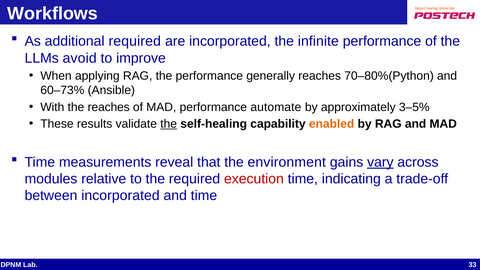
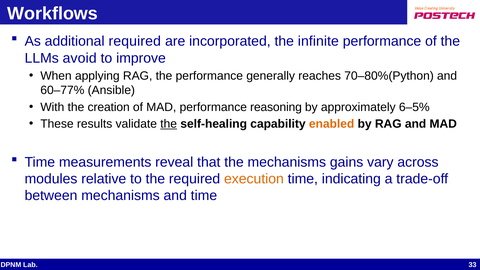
60–73%: 60–73% -> 60–77% (62, 90)
the reaches: reaches -> creation (109, 107)
automate: automate -> reasoning (276, 107)
3–5%: 3–5% -> 6–5% (414, 107)
the environment: environment -> mechanisms (287, 162)
vary underline: present -> none (380, 162)
execution colour: red -> orange (254, 179)
between incorporated: incorporated -> mechanisms (120, 196)
